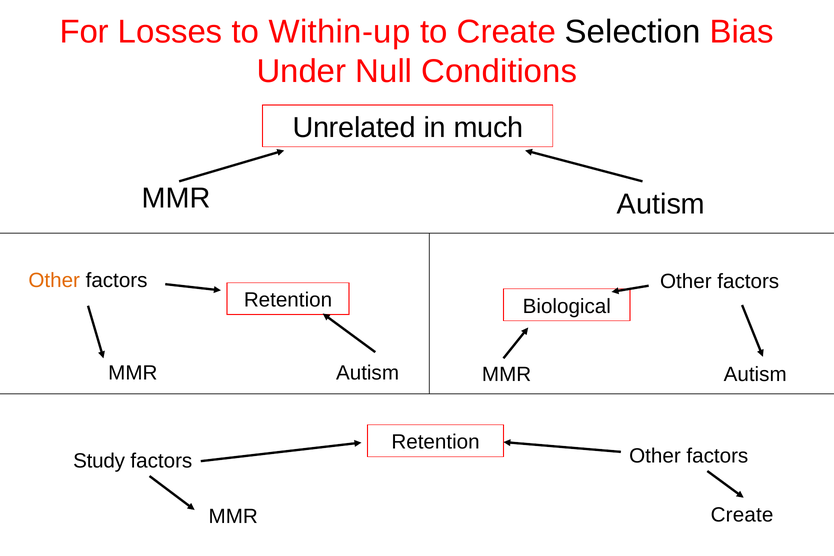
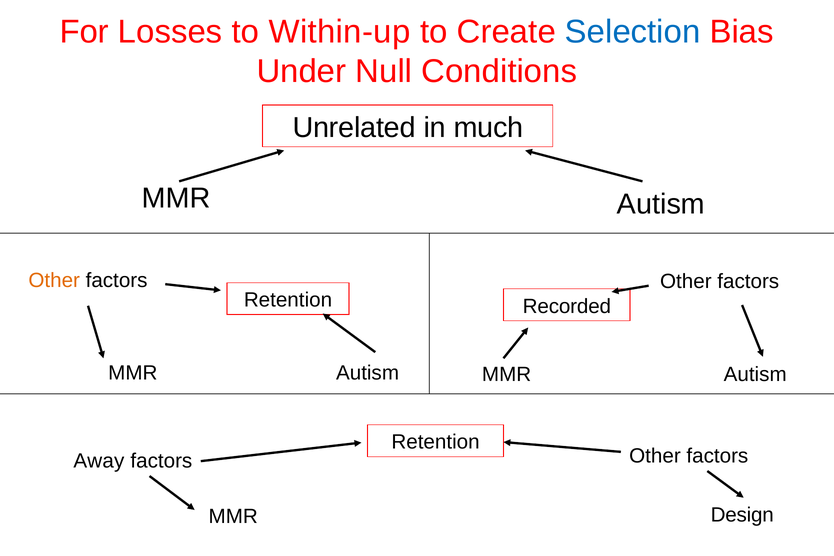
Selection colour: black -> blue (633, 32)
Biological: Biological -> Recorded (567, 306)
Study: Study -> Away (99, 461)
Create: Create -> Design (742, 515)
